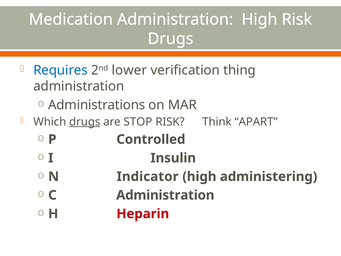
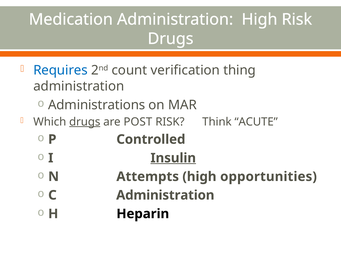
lower: lower -> count (129, 70)
STOP: STOP -> POST (138, 122)
APART: APART -> ACUTE (256, 122)
Insulin underline: none -> present (173, 158)
Indicator: Indicator -> Attempts (148, 176)
administering: administering -> opportunities (269, 176)
Heparin colour: red -> black (143, 214)
